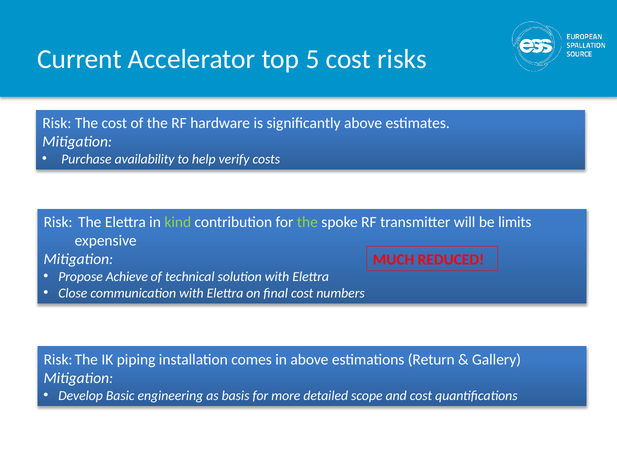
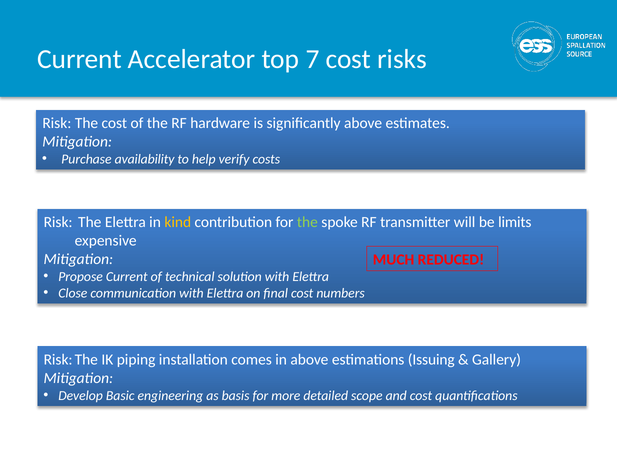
5: 5 -> 7 (313, 59)
kind colour: light green -> yellow (178, 222)
Propose Achieve: Achieve -> Current (127, 276)
Return: Return -> Issuing (431, 359)
